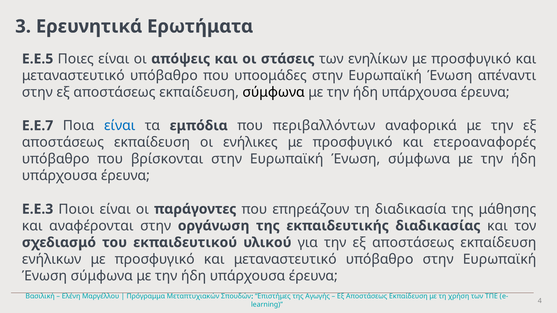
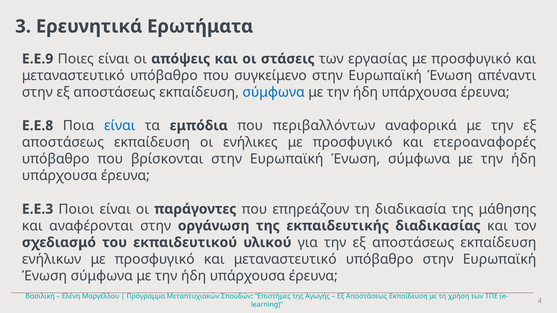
Ε.Ε.5: Ε.Ε.5 -> Ε.Ε.9 (38, 59)
ενηλίκων: ενηλίκων -> εργασίας (378, 59)
υποομάδες: υποομάδες -> συγκείμενο (270, 76)
σύμφωνα colour: black -> blue (274, 92)
Ε.Ε.7: Ε.Ε.7 -> Ε.Ε.8 (38, 126)
